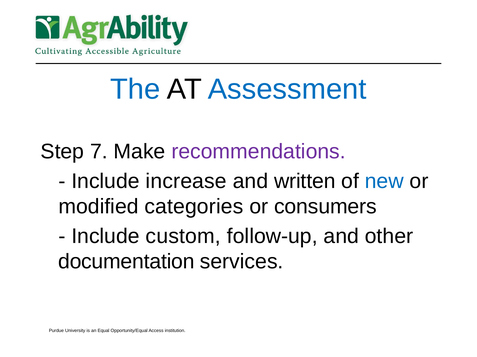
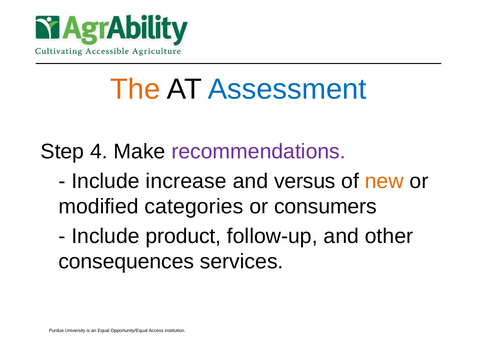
The colour: blue -> orange (135, 89)
7: 7 -> 4 (99, 152)
written: written -> versus (305, 181)
new colour: blue -> orange (384, 181)
custom: custom -> product (183, 237)
documentation: documentation -> consequences (126, 262)
